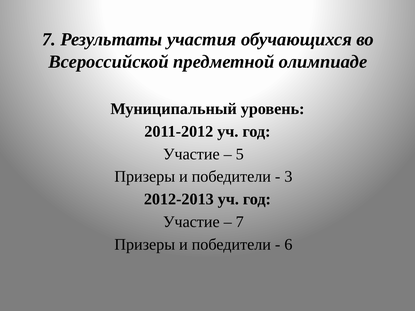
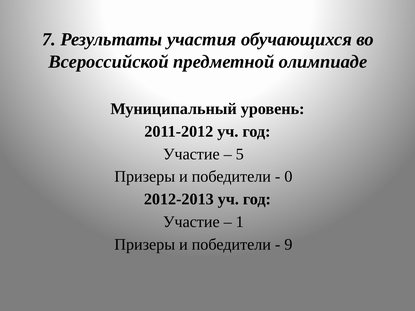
3: 3 -> 0 (288, 177)
7: 7 -> 1 (240, 222)
6: 6 -> 9 (288, 245)
